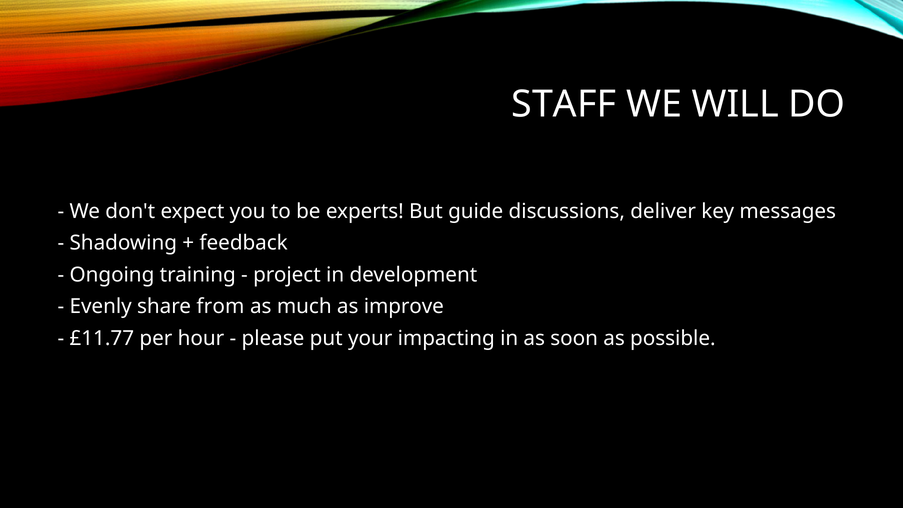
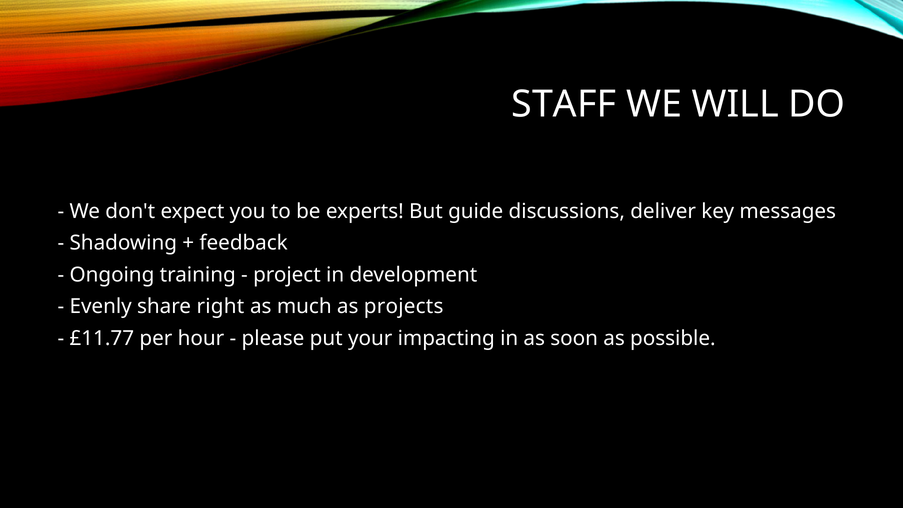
from: from -> right (220, 306)
improve: improve -> projects (404, 306)
